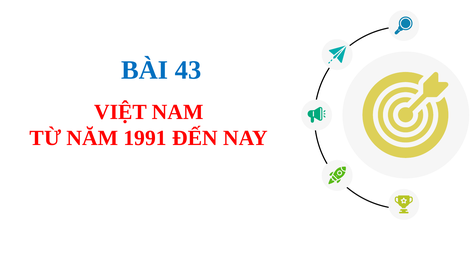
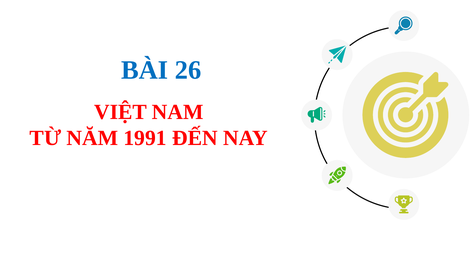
43: 43 -> 26 (188, 70)
